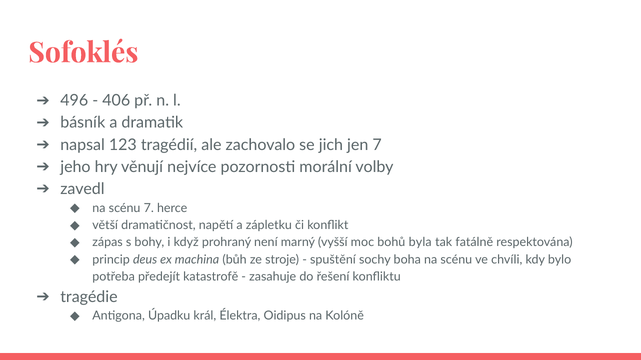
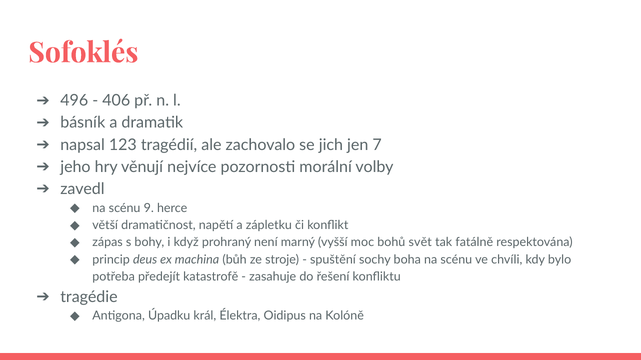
scénu 7: 7 -> 9 (149, 208)
byla: byla -> svět (420, 243)
